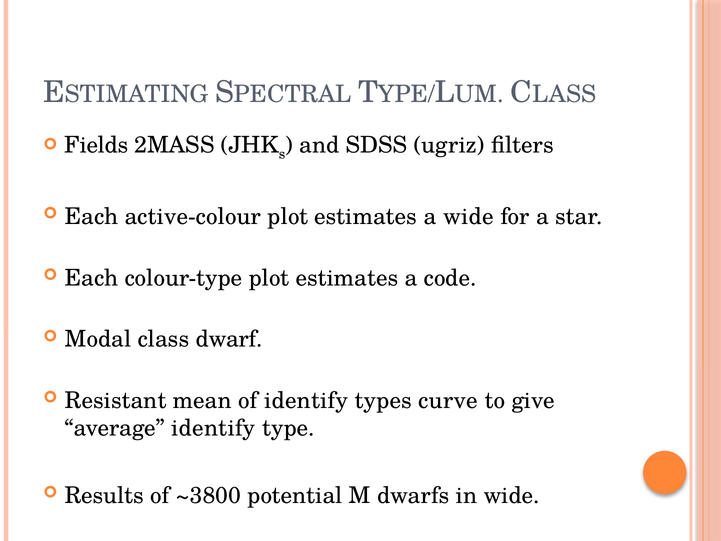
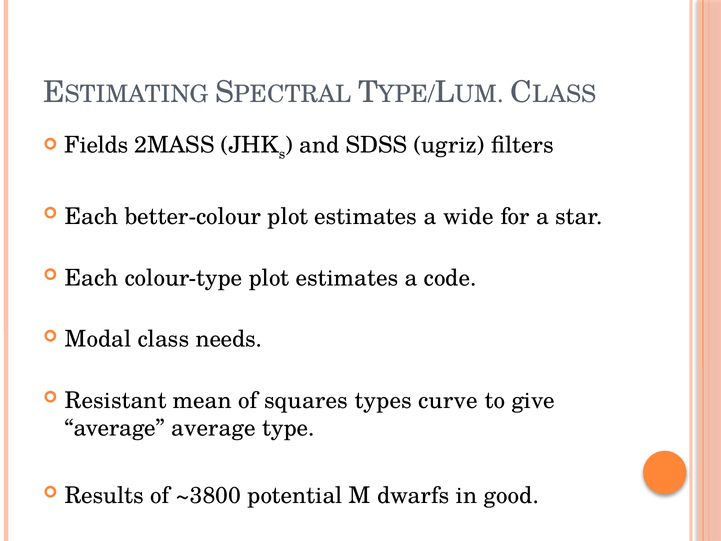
active-colour: active-colour -> better-colour (193, 217)
dwarf: dwarf -> needs (229, 339)
of identify: identify -> squares (306, 400)
average identify: identify -> average (213, 428)
in wide: wide -> good (511, 495)
